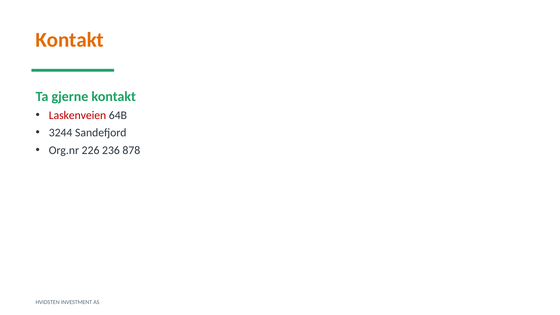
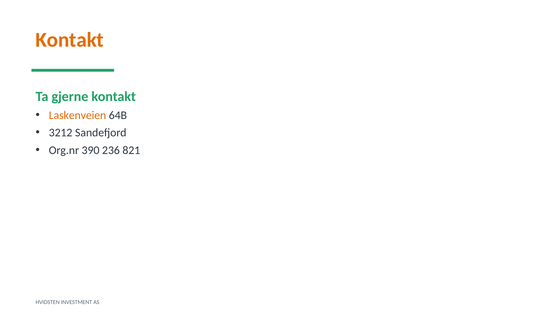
Laskenveien colour: red -> orange (77, 115)
3244: 3244 -> 3212 (61, 133)
226: 226 -> 390 (91, 150)
878: 878 -> 821 (131, 150)
